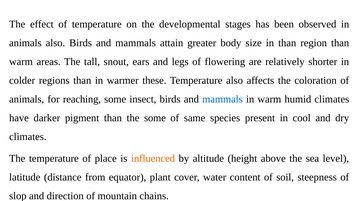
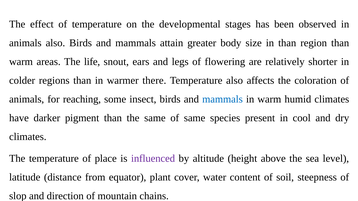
tall: tall -> life (92, 62)
these: these -> there (154, 81)
the some: some -> same (155, 118)
influenced colour: orange -> purple (153, 159)
